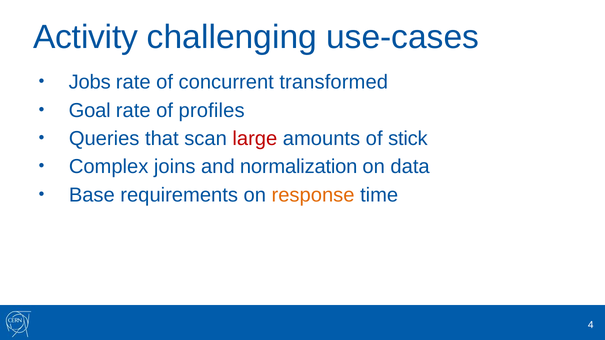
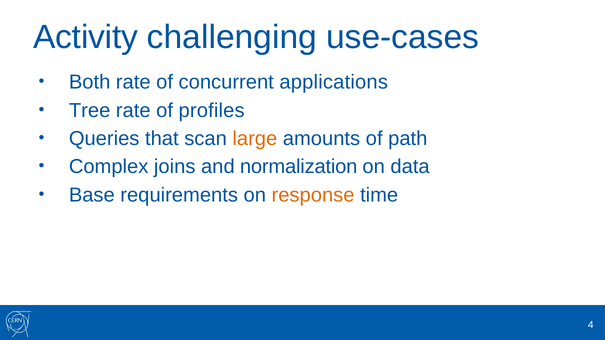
Jobs: Jobs -> Both (90, 82)
transformed: transformed -> applications (334, 82)
Goal: Goal -> Tree (90, 111)
large colour: red -> orange (255, 139)
stick: stick -> path (408, 139)
